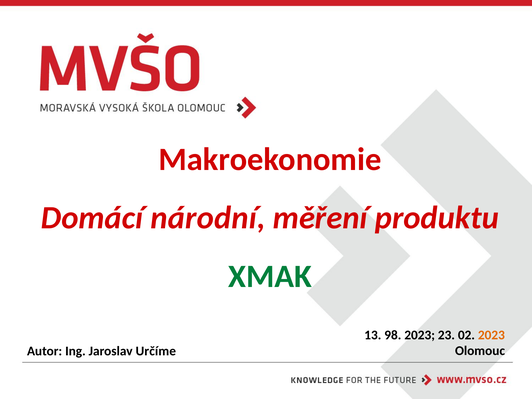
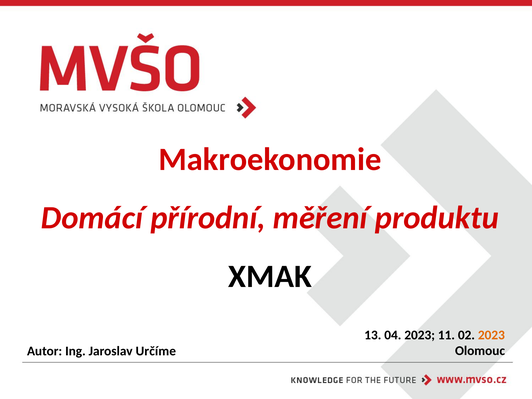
národní: národní -> přírodní (208, 218)
XMAK colour: green -> black (270, 276)
98: 98 -> 04 (393, 335)
23: 23 -> 11 (446, 335)
